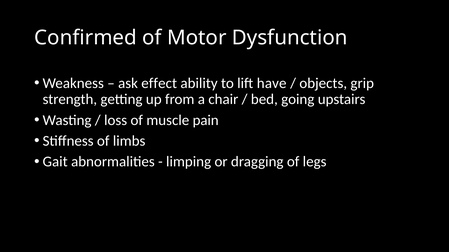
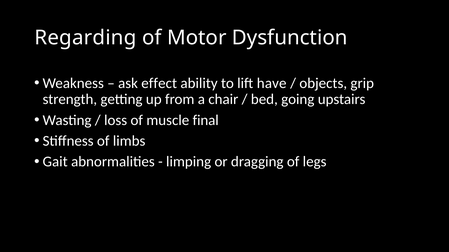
Confirmed: Confirmed -> Regarding (85, 38)
pain: pain -> final (206, 120)
